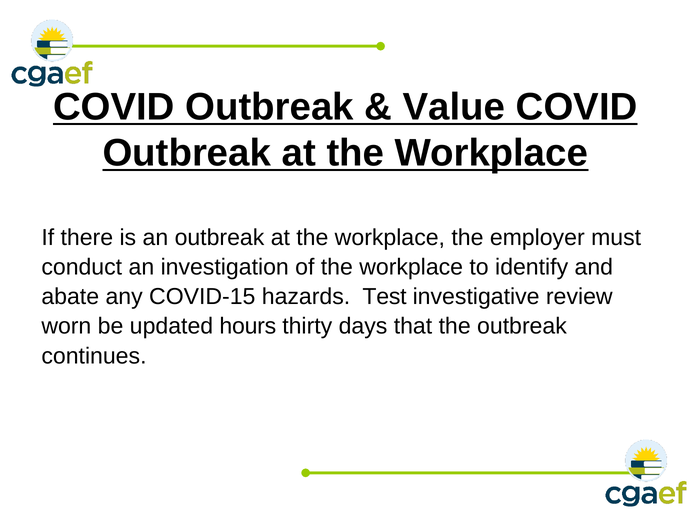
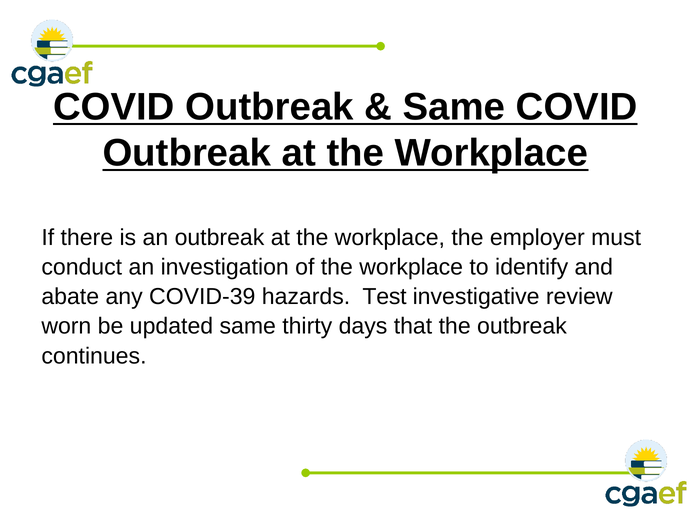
Value: Value -> Same (454, 107)
COVID-15: COVID-15 -> COVID-39 (202, 297)
updated hours: hours -> same (248, 326)
